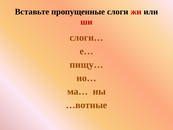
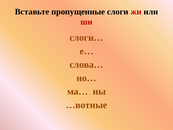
пищу…: пищу… -> слова… (87, 64)
